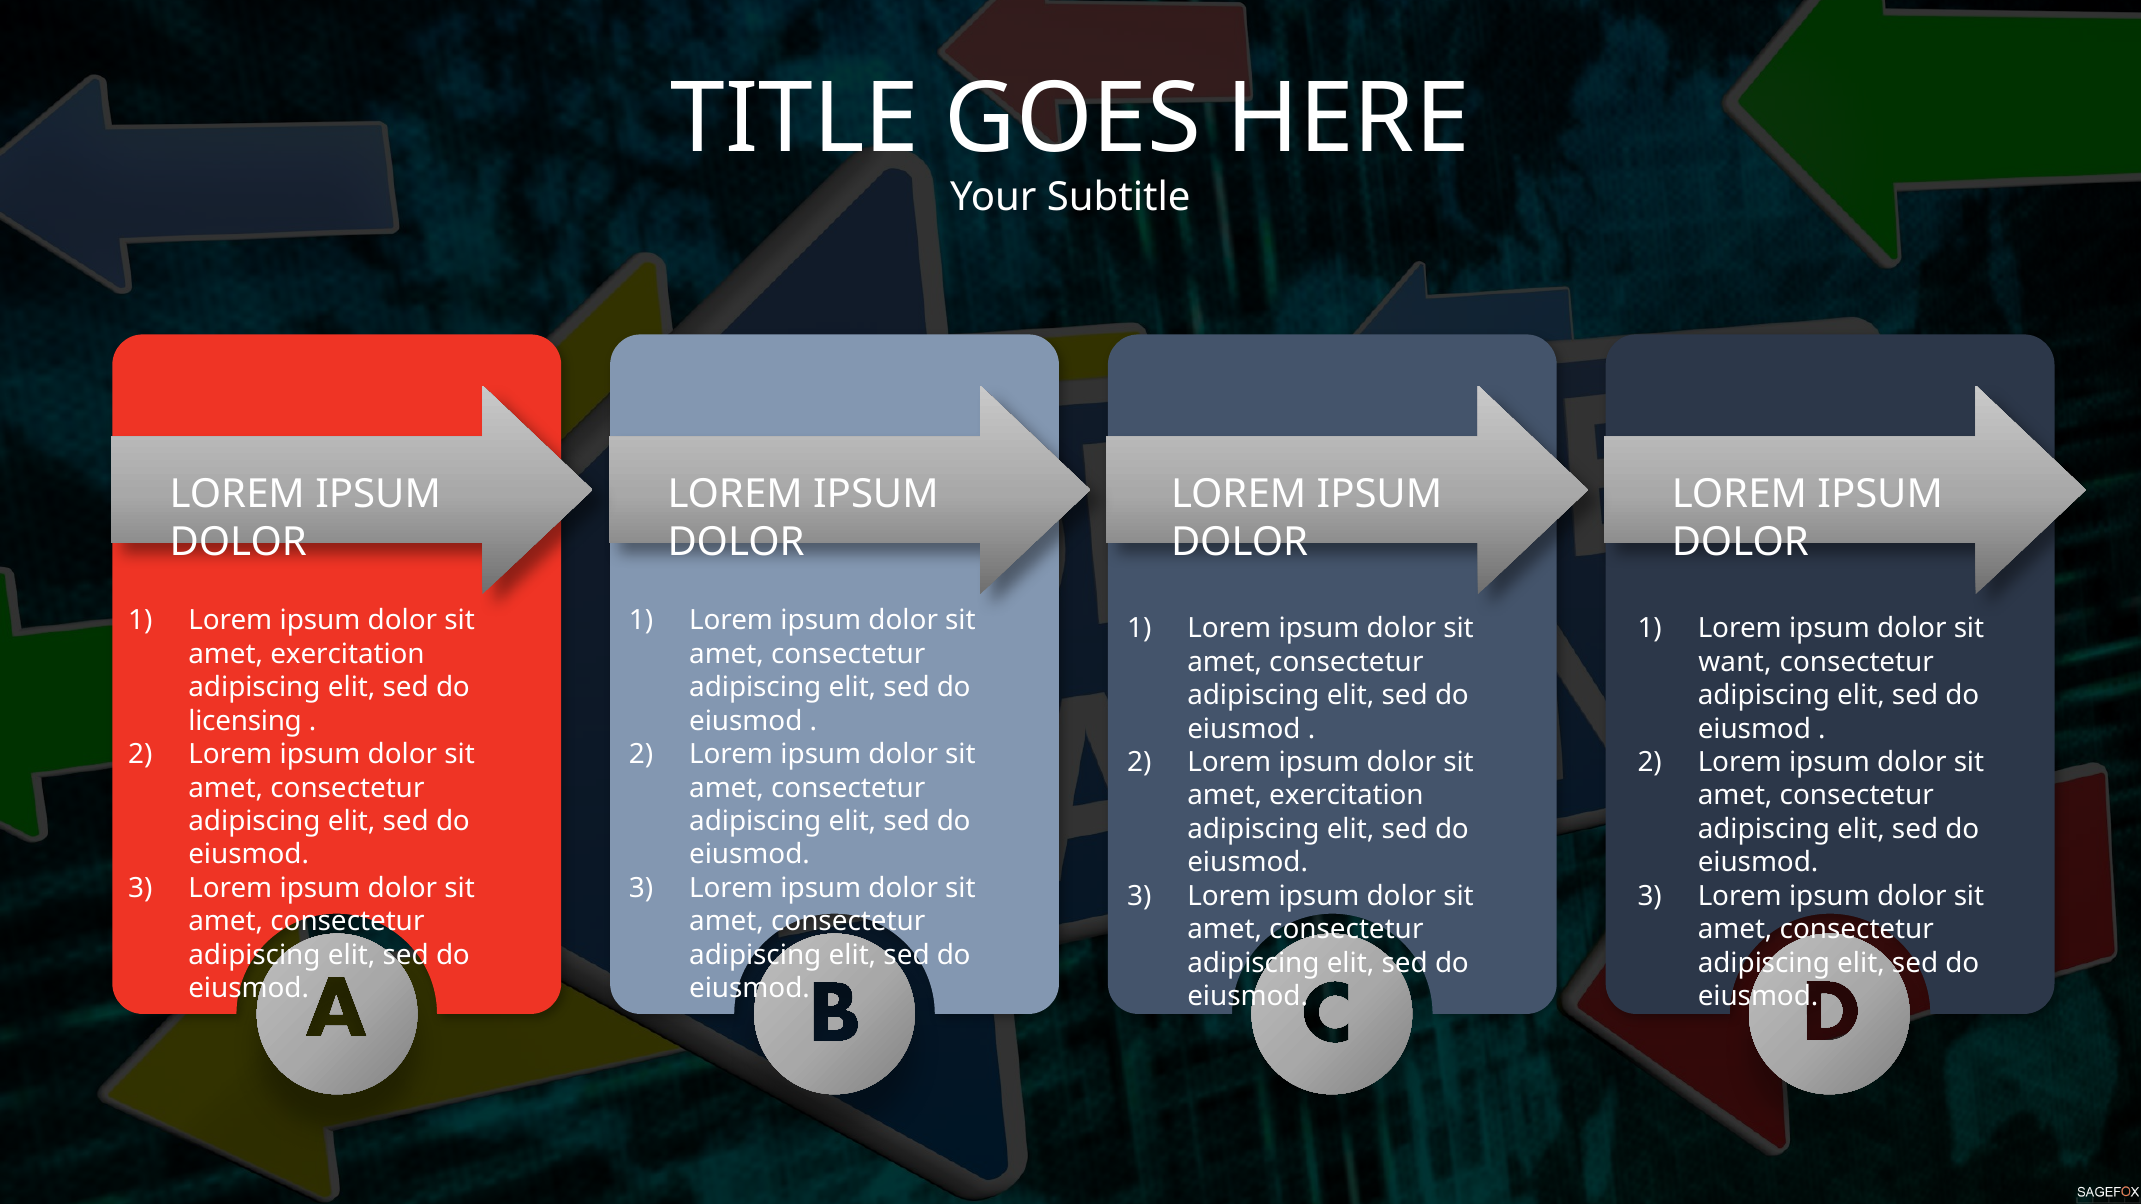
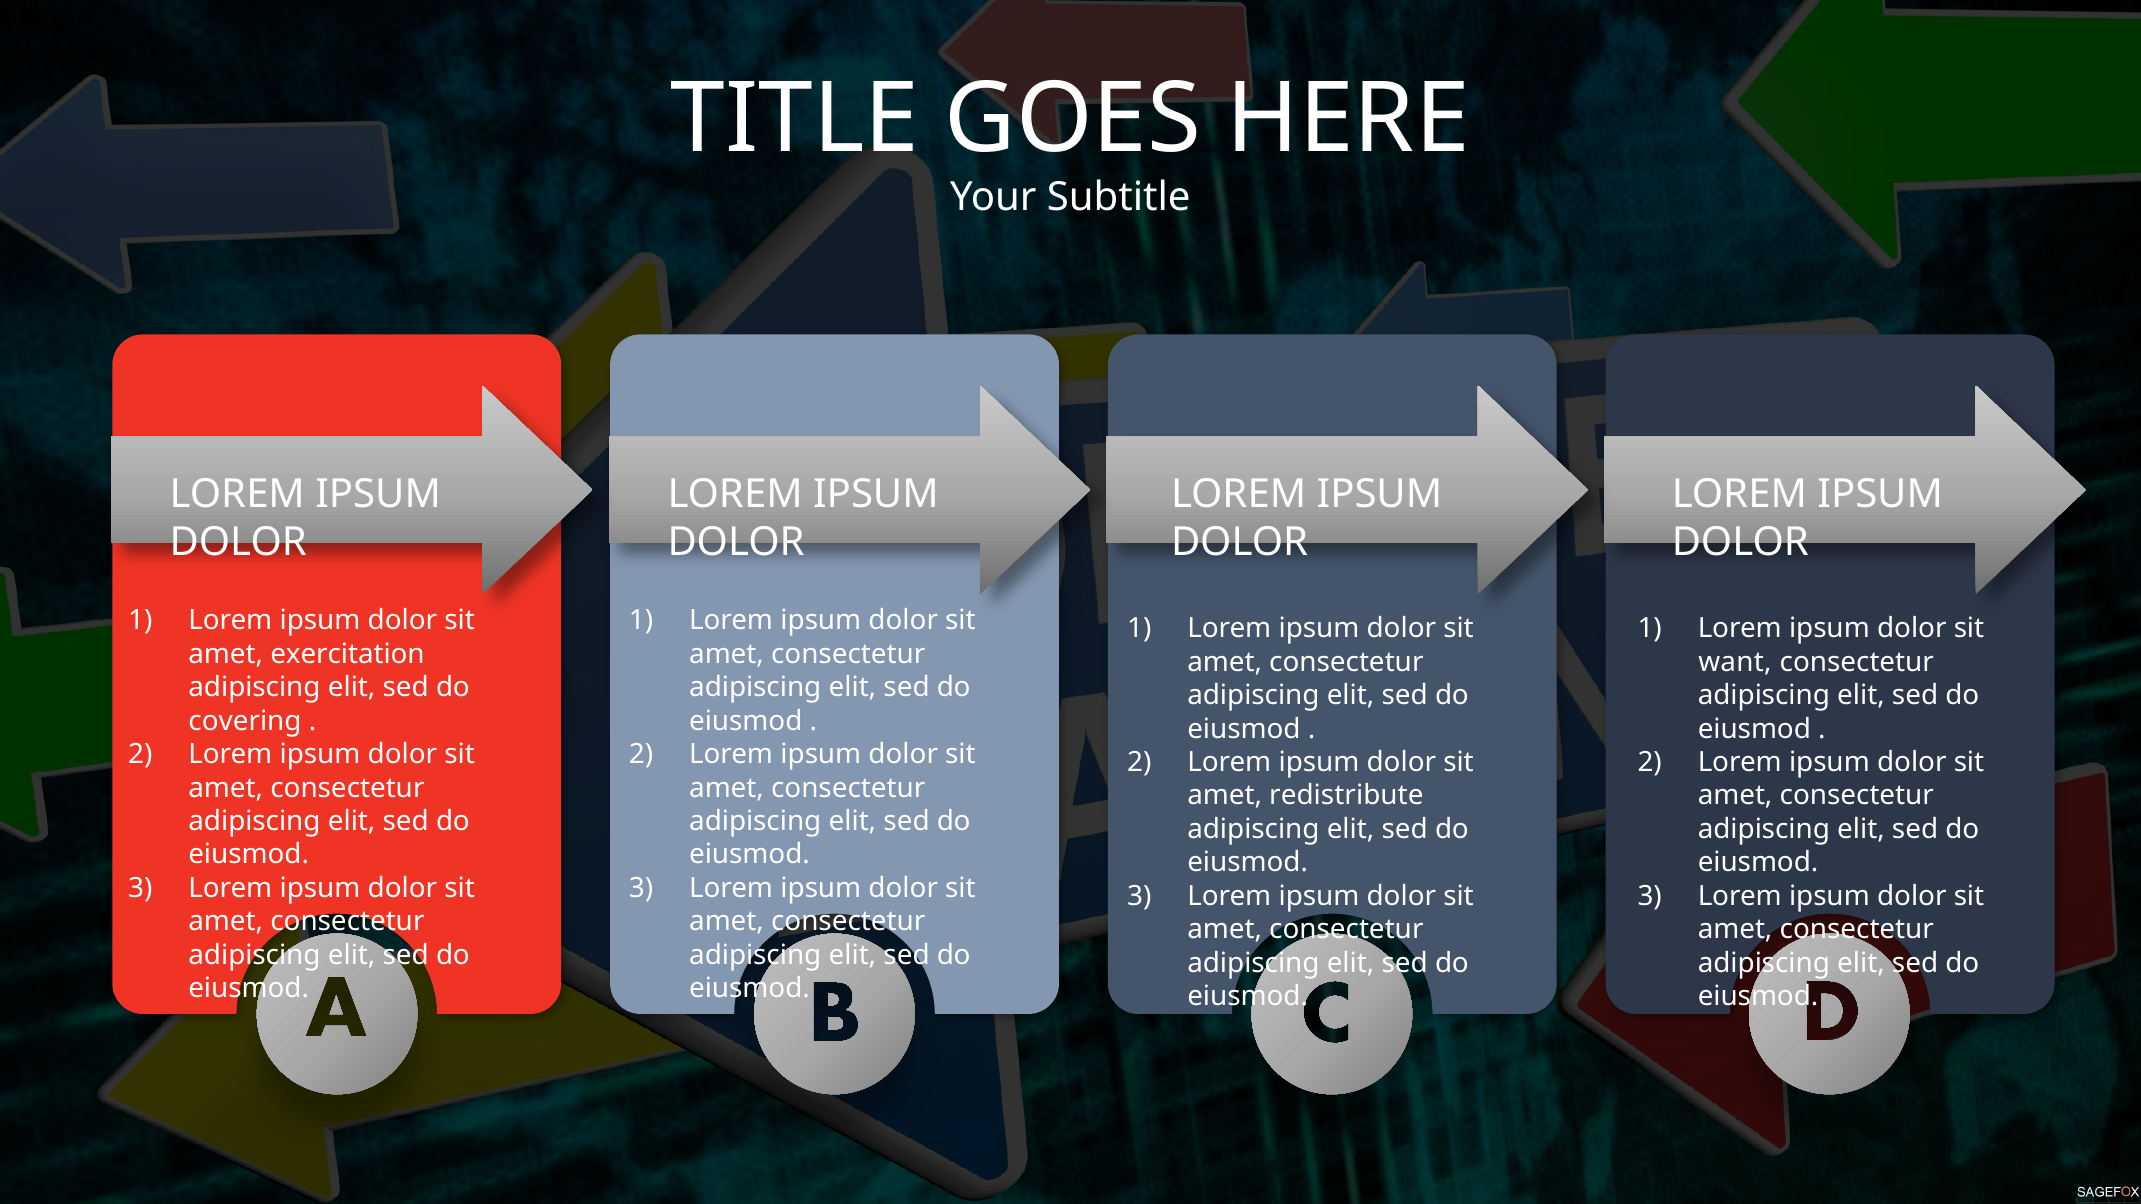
licensing: licensing -> covering (245, 721)
exercitation: exercitation -> redistribute (1346, 796)
